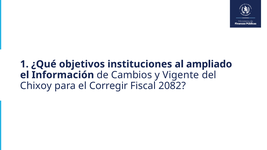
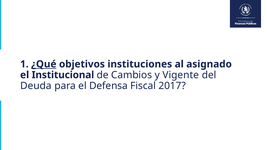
¿Qué underline: none -> present (44, 64)
ampliado: ampliado -> asignado (209, 64)
Información: Información -> Institucional (63, 75)
Chixoy: Chixoy -> Deuda (36, 86)
Corregir: Corregir -> Defensa (109, 86)
2082: 2082 -> 2017 (172, 86)
